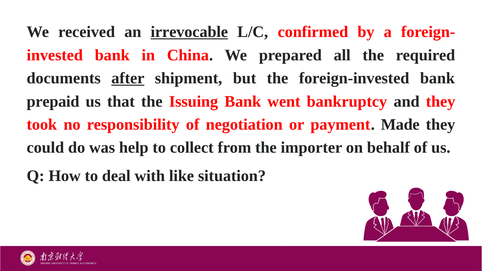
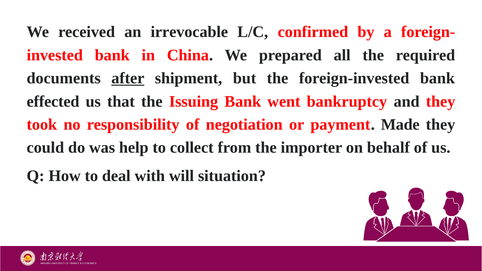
irrevocable underline: present -> none (189, 32)
prepaid: prepaid -> effected (53, 101)
like: like -> will (181, 176)
